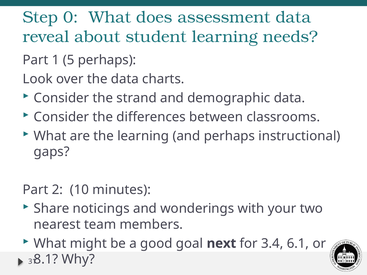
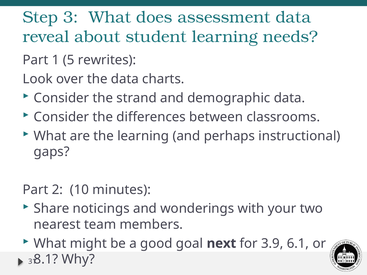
0: 0 -> 3 (71, 17)
5 perhaps: perhaps -> rewrites (107, 60)
3.4: 3.4 -> 3.9 (272, 244)
